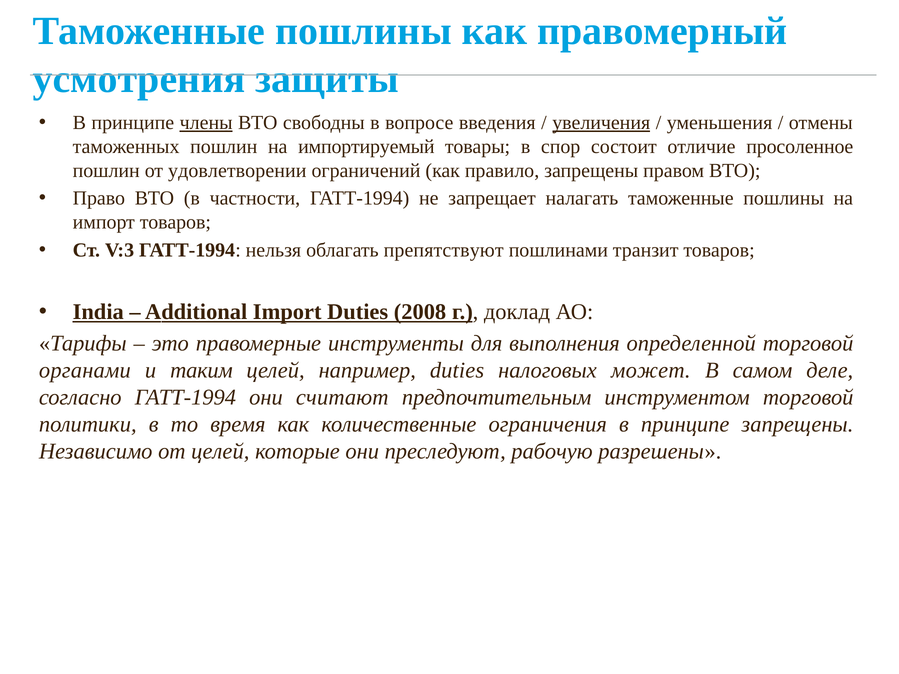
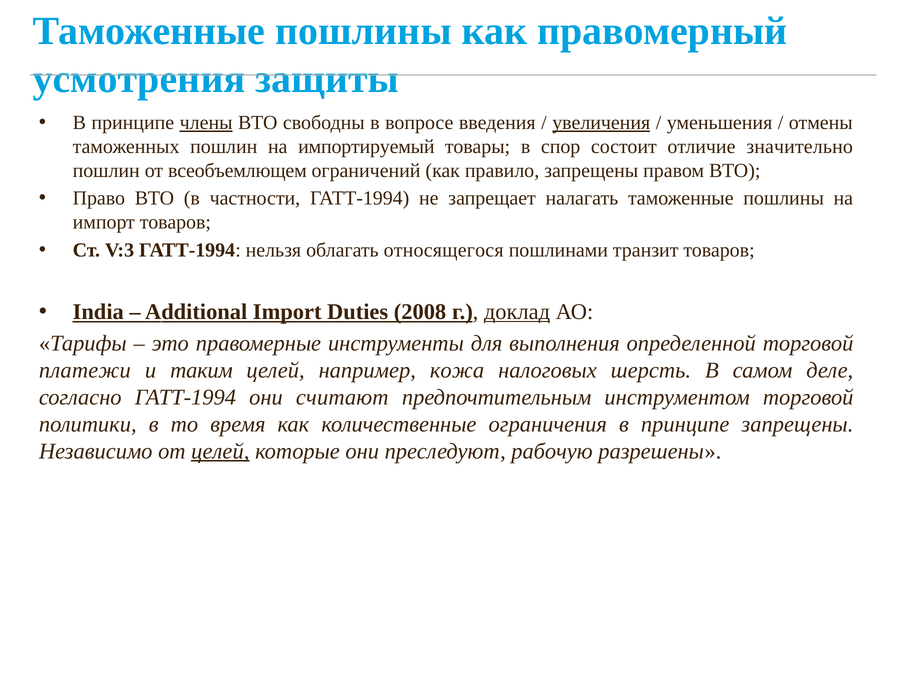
просоленное: просоленное -> значительно (800, 147)
удовлетворении: удовлетворении -> всеобъемлющем (237, 171)
препятствуют: препятствуют -> относящегося (444, 250)
доклад underline: none -> present (517, 312)
органами: органами -> платежи (85, 370)
например duties: duties -> кожа (457, 370)
может: может -> шерсть (651, 370)
целей underline: none -> present (220, 451)
